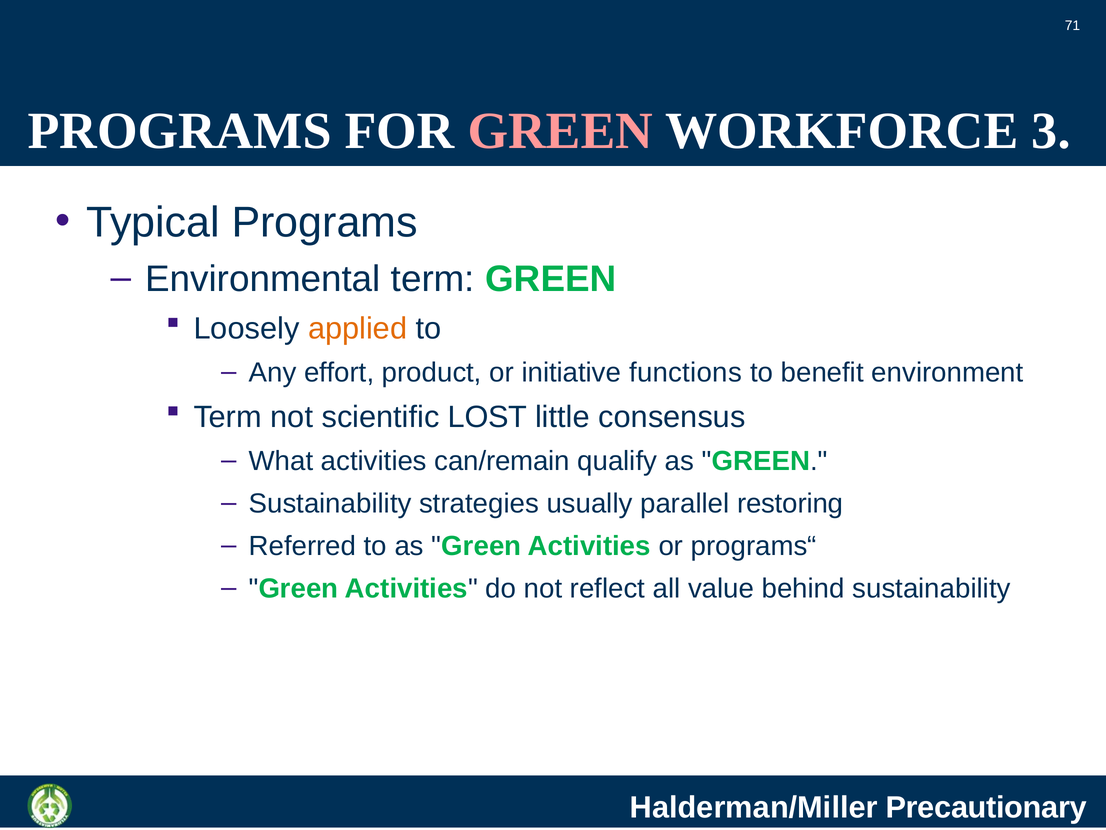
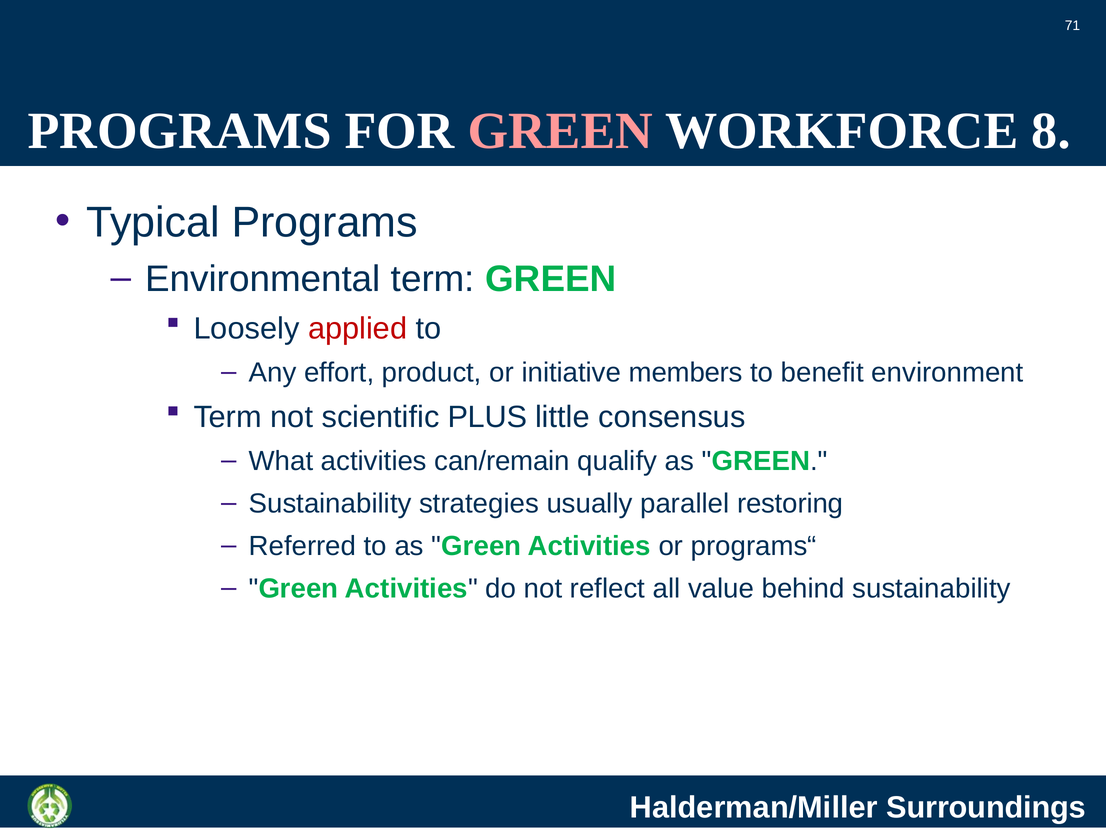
3: 3 -> 8 (1051, 131)
applied colour: orange -> red (358, 328)
functions: functions -> members (686, 373)
LOST: LOST -> PLUS (487, 417)
Precautionary: Precautionary -> Surroundings (986, 807)
